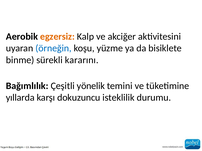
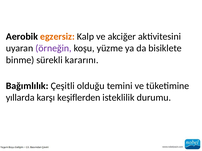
örneğin colour: blue -> purple (53, 48)
yönelik: yönelik -> olduğu (91, 86)
dokuzuncu: dokuzuncu -> keşiflerden (79, 98)
